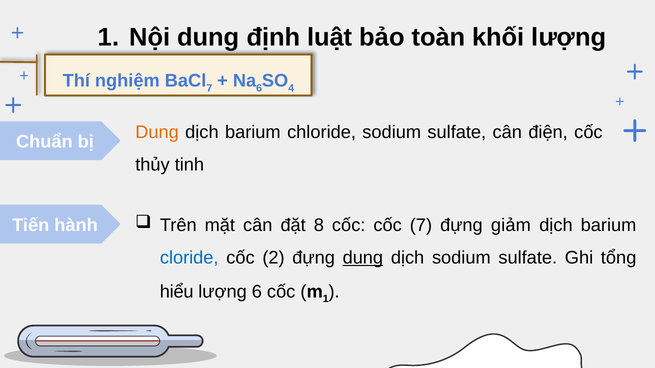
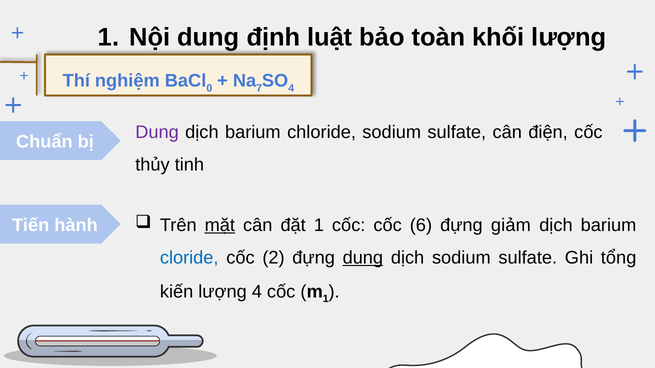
7: 7 -> 0 (209, 88)
6: 6 -> 7 (259, 88)
Dung colour: orange -> purple (157, 132)
mặt underline: none -> present (220, 225)
đặt 8: 8 -> 1 (319, 225)
cốc 7: 7 -> 6 (421, 225)
hiểu: hiểu -> kiến (177, 292)
lượng 6: 6 -> 4 (257, 292)
